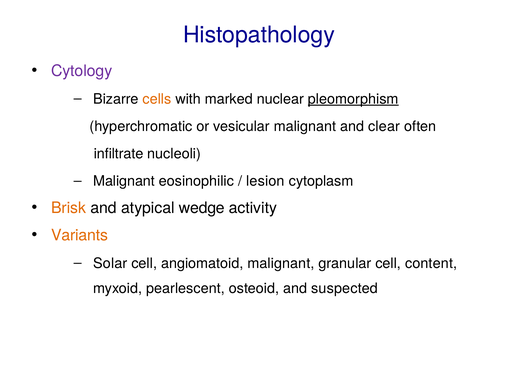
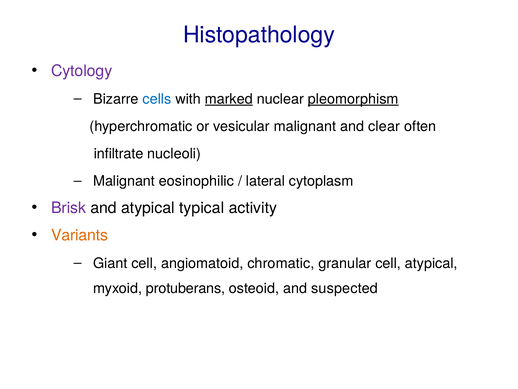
cells colour: orange -> blue (157, 99)
marked underline: none -> present (229, 99)
lesion: lesion -> lateral (265, 181)
Brisk colour: orange -> purple (69, 208)
wedge: wedge -> typical (202, 208)
Solar: Solar -> Giant (110, 263)
angiomatoid malignant: malignant -> chromatic (281, 263)
cell content: content -> atypical (431, 263)
pearlescent: pearlescent -> protuberans (186, 288)
